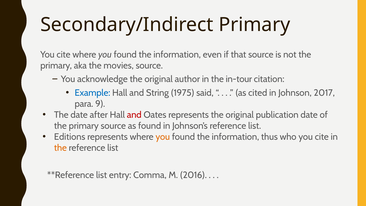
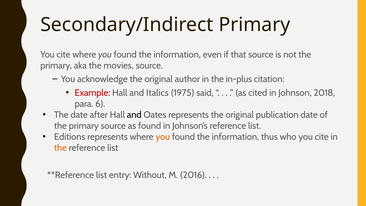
in-tour: in-tour -> in-plus (239, 79)
Example colour: blue -> red (92, 93)
String: String -> Italics (157, 93)
2017: 2017 -> 2018 (324, 93)
9: 9 -> 6 (100, 104)
and colour: red -> black (134, 115)
Comma: Comma -> Without (150, 175)
